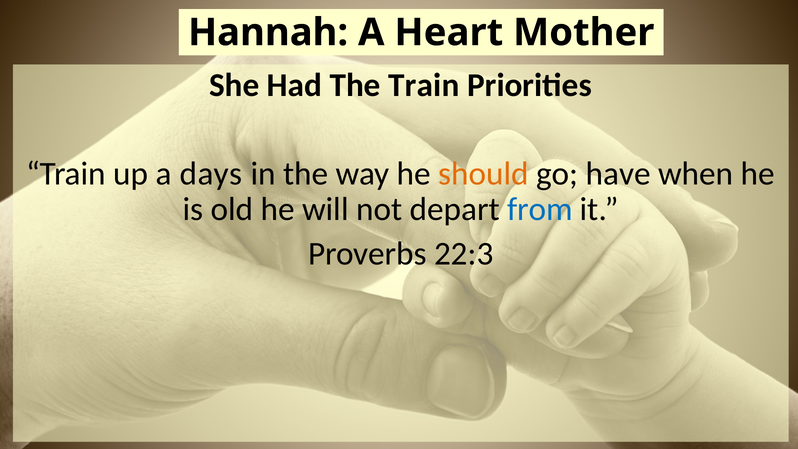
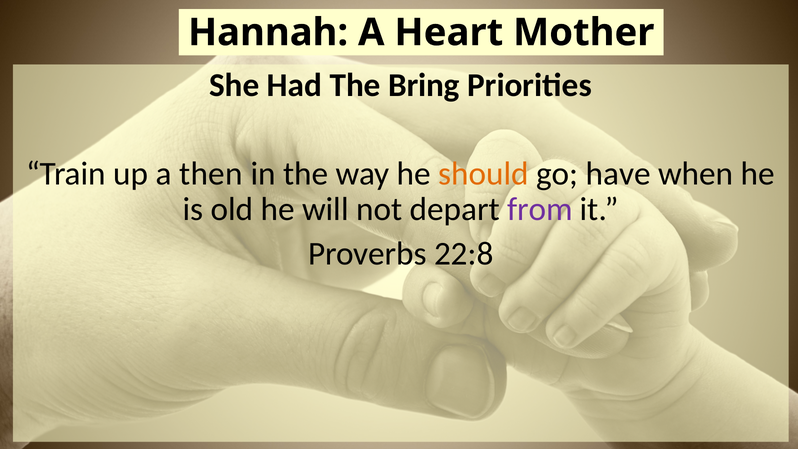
The Train: Train -> Bring (424, 85)
days: days -> then (211, 174)
from colour: blue -> purple (540, 209)
22:3: 22:3 -> 22:8 (464, 254)
